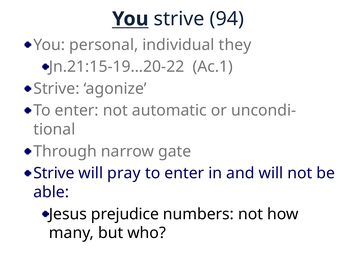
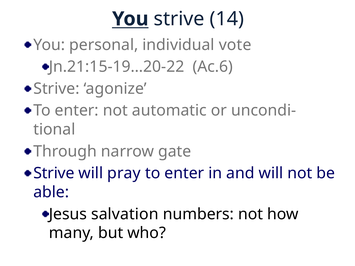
94: 94 -> 14 (227, 19)
they: they -> vote (235, 45)
Ac.1: Ac.1 -> Ac.6 (213, 67)
prejudice: prejudice -> salvation (125, 214)
